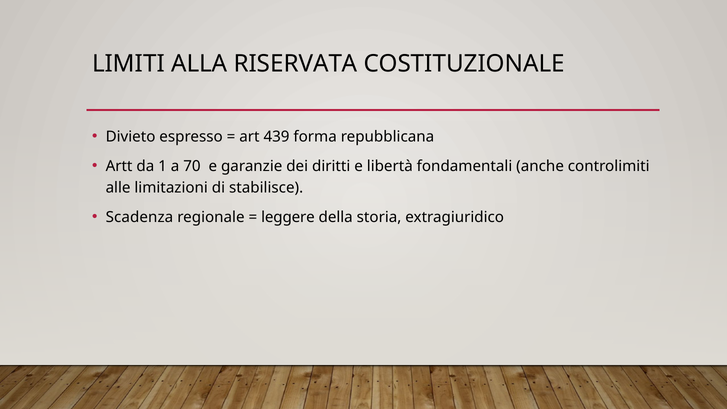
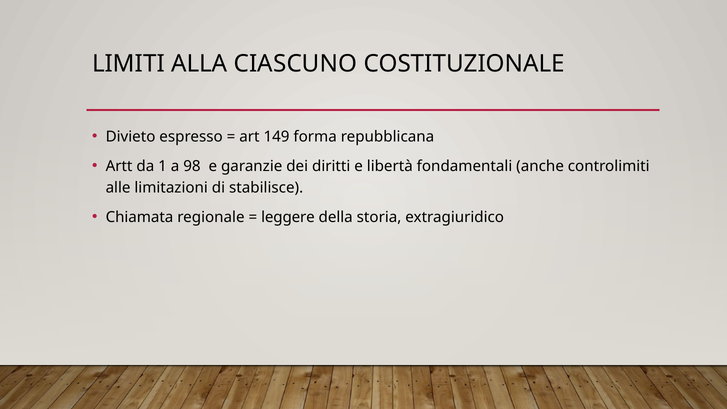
RISERVATA: RISERVATA -> CIASCUNO (296, 64)
439: 439 -> 149 (277, 137)
70: 70 -> 98 (192, 166)
Scadenza: Scadenza -> Chiamata (139, 217)
